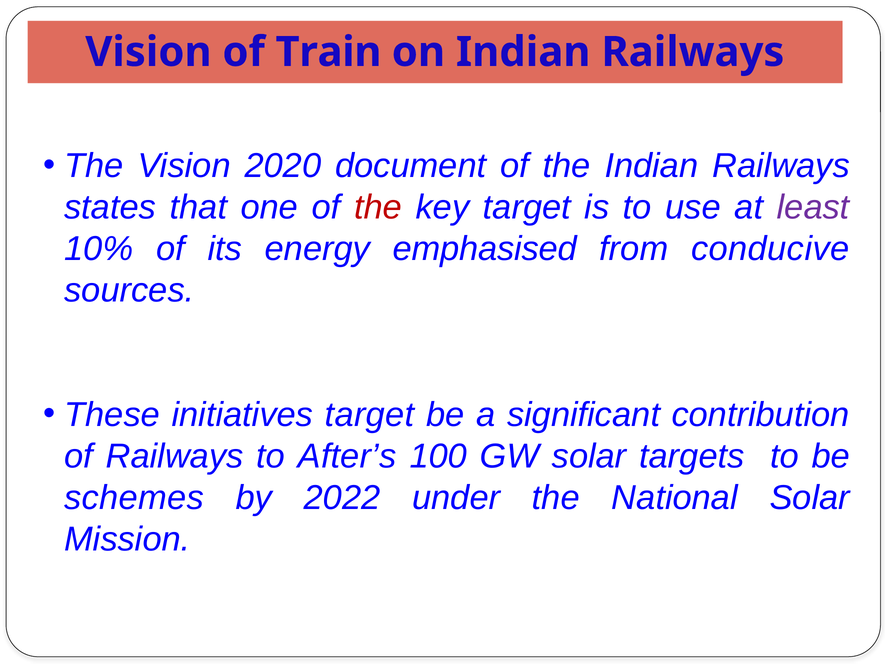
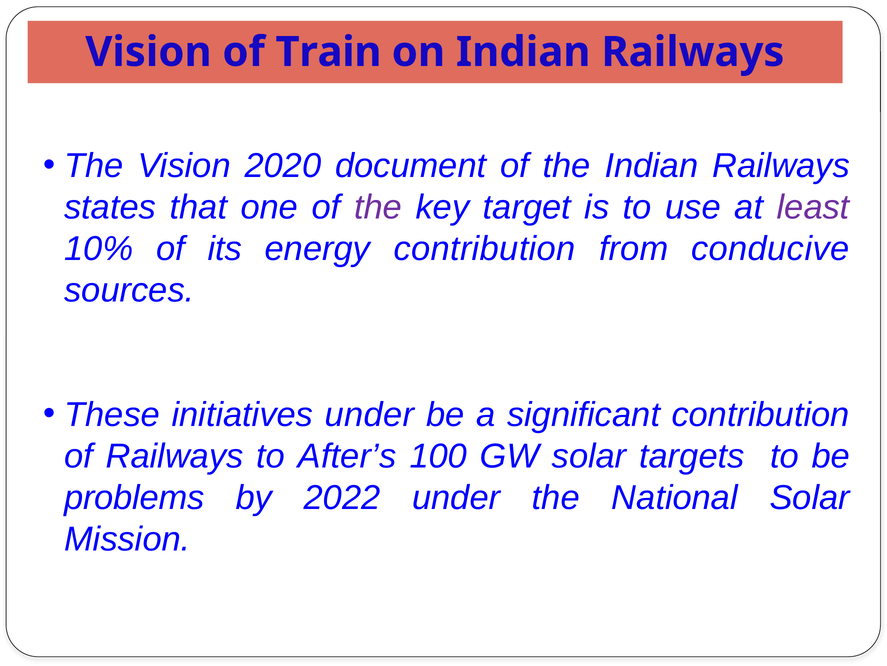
the colour: red -> purple (378, 207)
energy emphasised: emphasised -> contribution (485, 249)
initiatives target: target -> under (370, 414)
schemes: schemes -> problems (134, 497)
